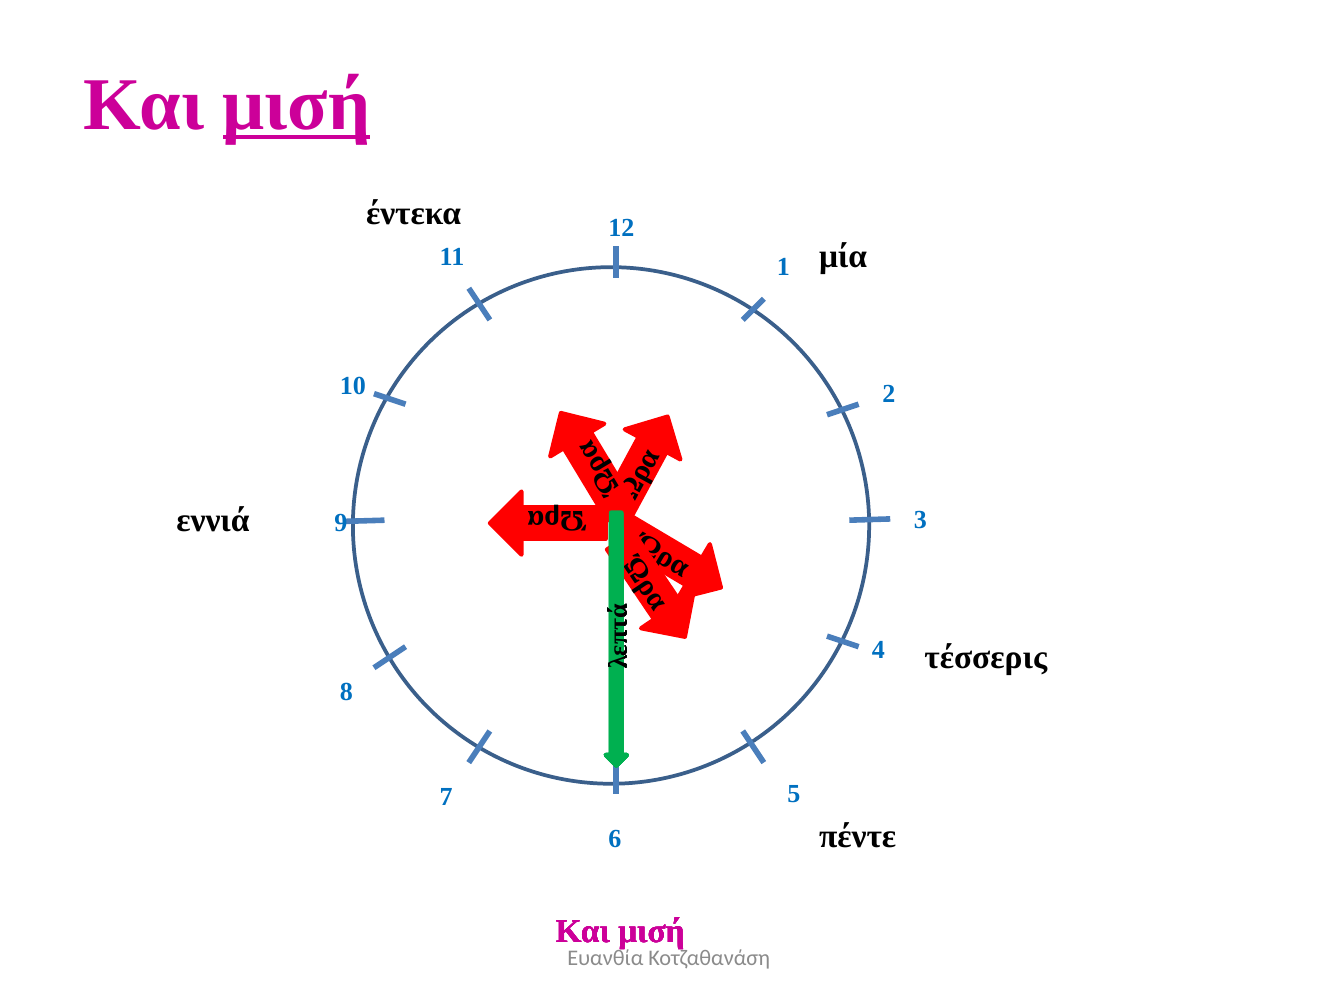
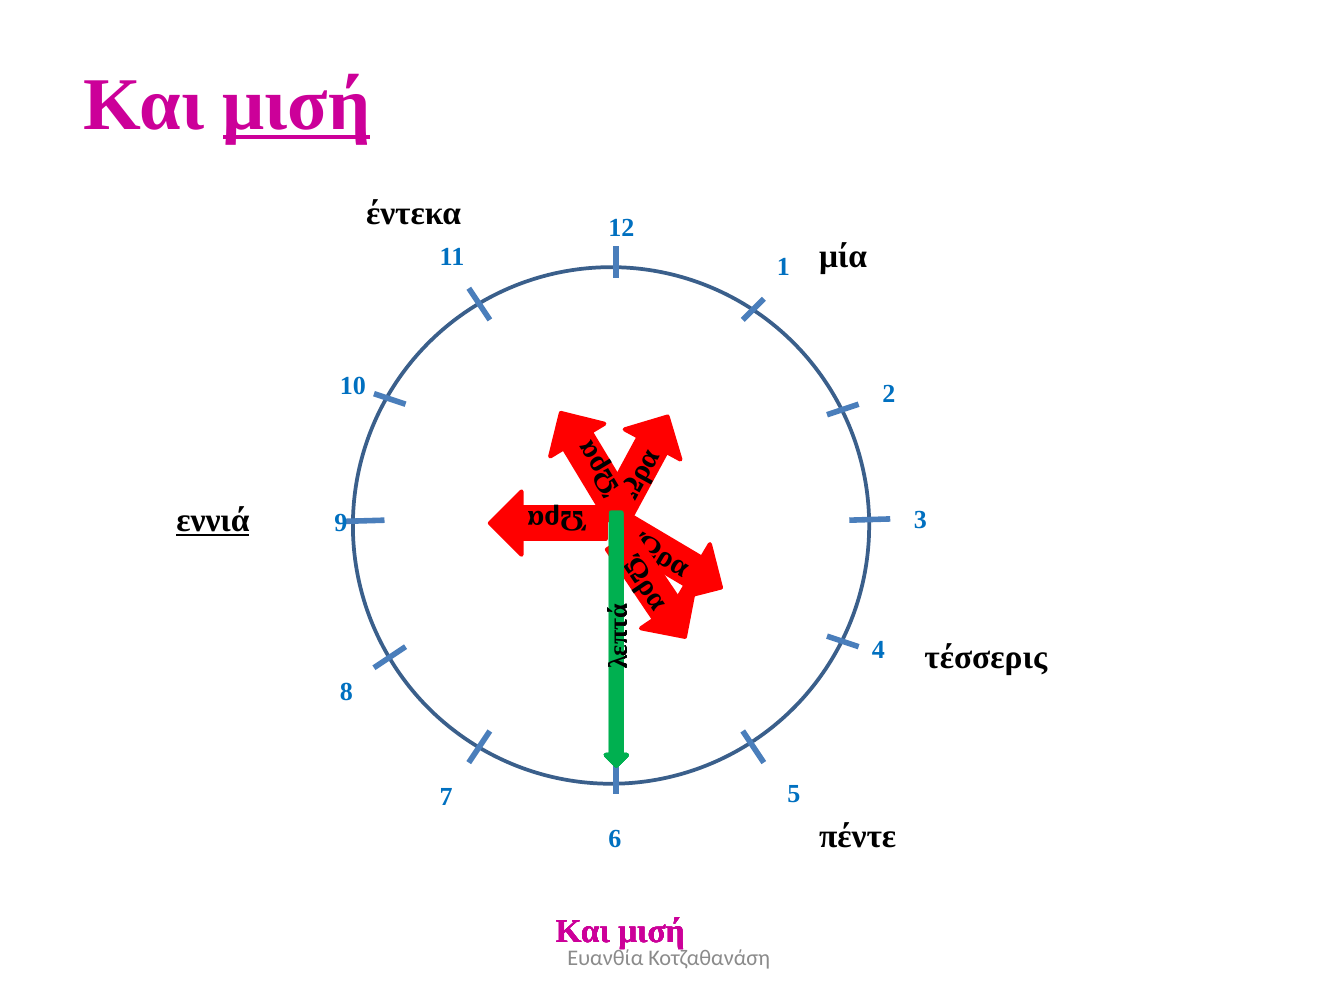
εννιά underline: none -> present (213, 520)
